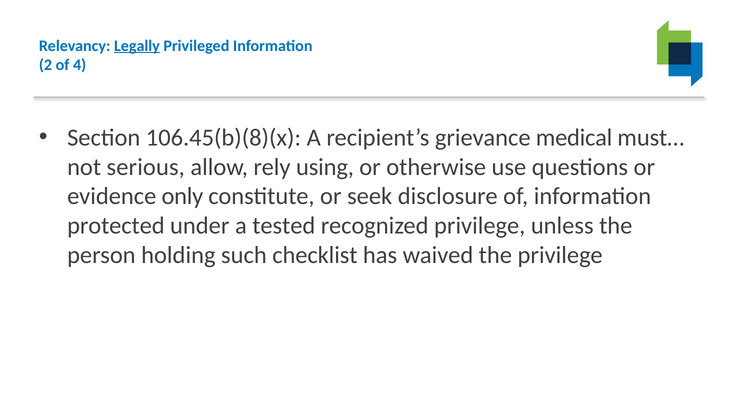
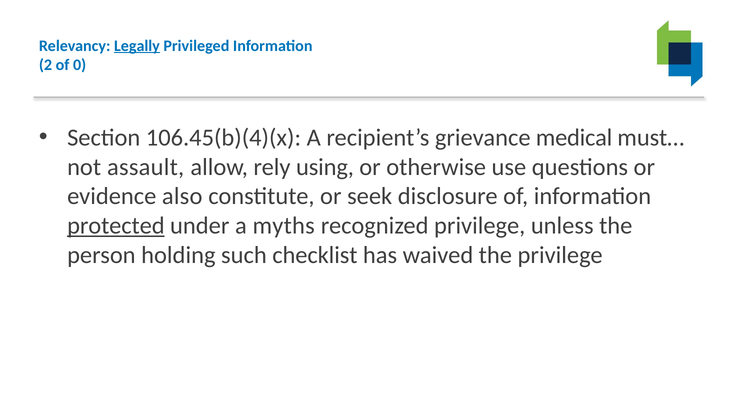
4: 4 -> 0 (80, 65)
106.45(b)(8)(x: 106.45(b)(8)(x -> 106.45(b)(4)(x (223, 138)
serious: serious -> assault (146, 167)
only: only -> also (182, 197)
protected underline: none -> present (116, 226)
tested: tested -> myths (284, 226)
